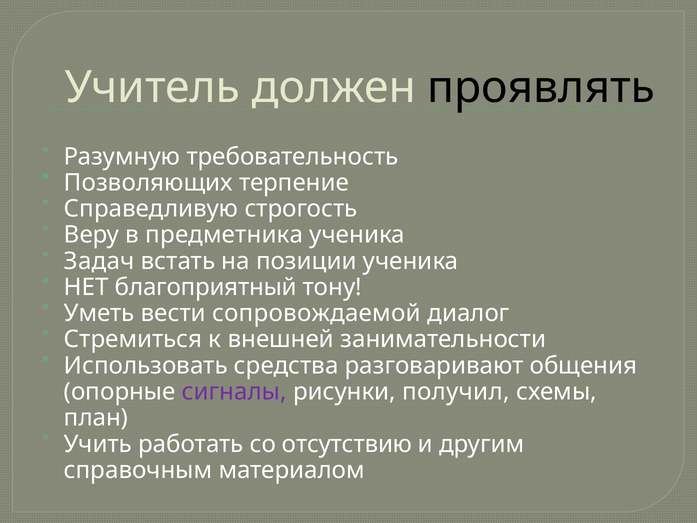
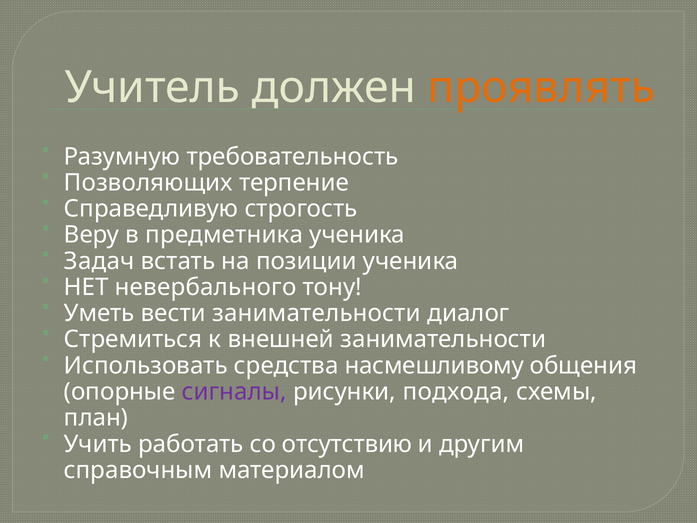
проявлять colour: black -> orange (541, 87)
благоприятный: благоприятный -> невербального (206, 287)
вести сопровождаемой: сопровождаемой -> занимательности (317, 313)
разговаривают: разговаривают -> насмешливому (434, 365)
получил: получил -> подхода (456, 392)
